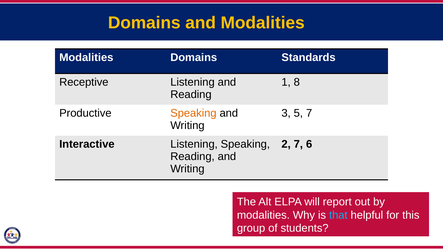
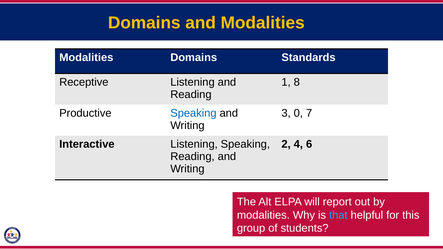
Speaking colour: orange -> blue (193, 113)
5: 5 -> 0 (298, 113)
2 7: 7 -> 4 (298, 144)
